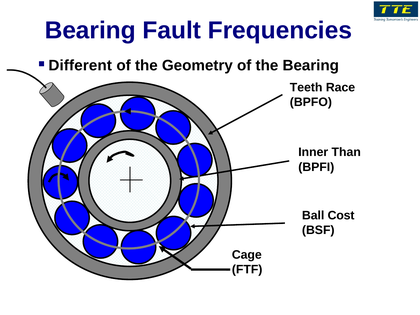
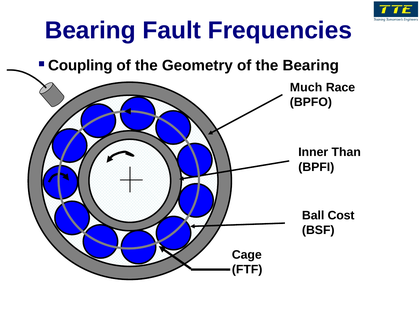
Different: Different -> Coupling (80, 65)
Teeth: Teeth -> Much (306, 88)
